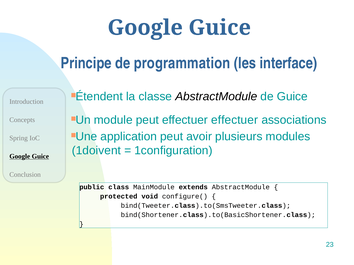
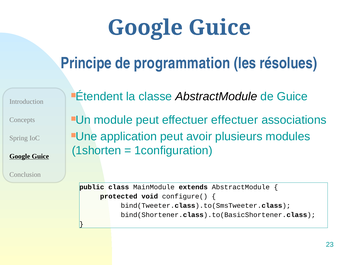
interface: interface -> résolues (288, 63)
1doivent: 1doivent -> 1shorten (96, 151)
